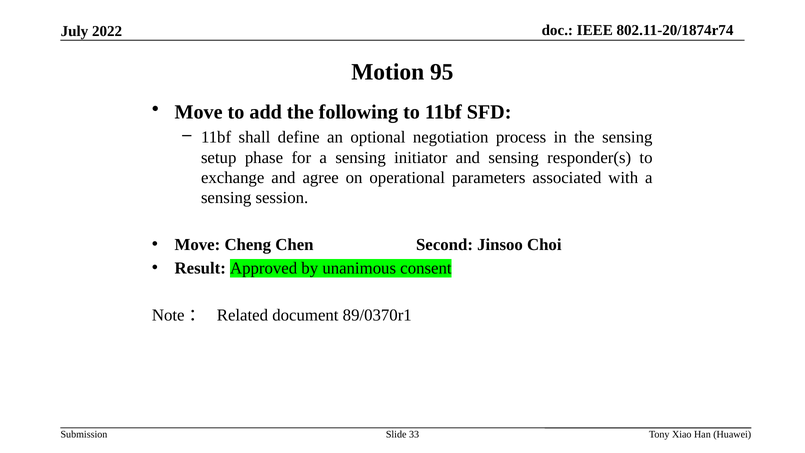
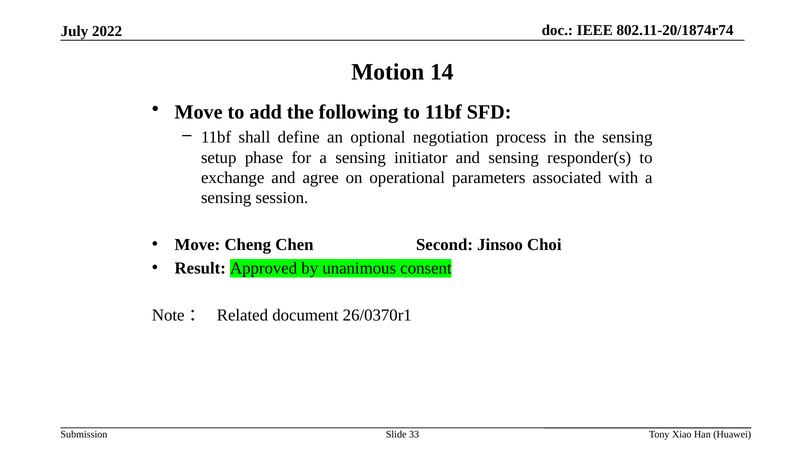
95: 95 -> 14 (442, 72)
89/0370r1: 89/0370r1 -> 26/0370r1 (377, 315)
